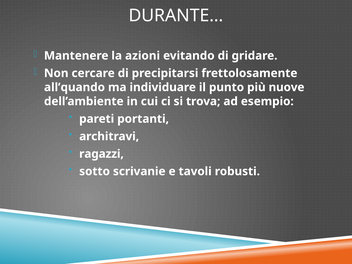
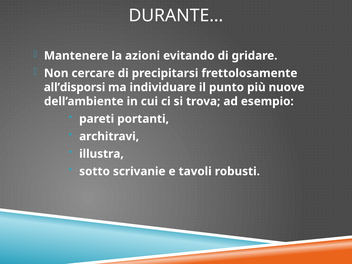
all’quando: all’quando -> all’disporsi (75, 87)
ragazzi: ragazzi -> illustra (101, 154)
